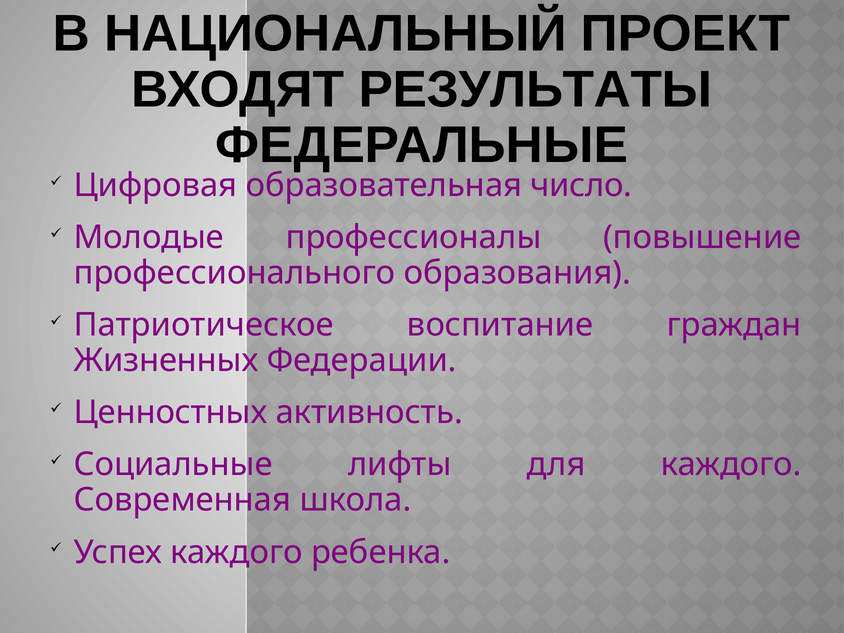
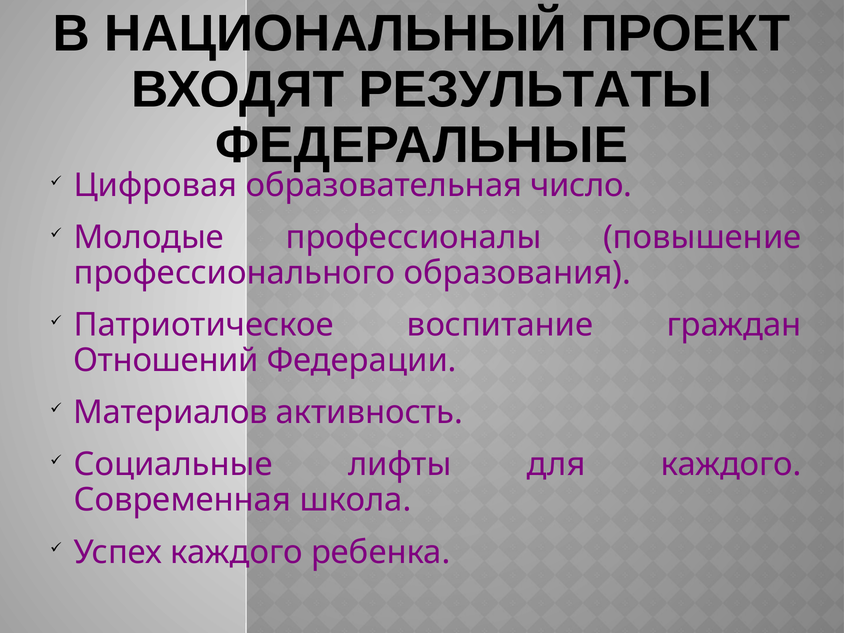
Жизненных: Жизненных -> Отношений (166, 361)
Ценностных: Ценностных -> Материалов (171, 413)
